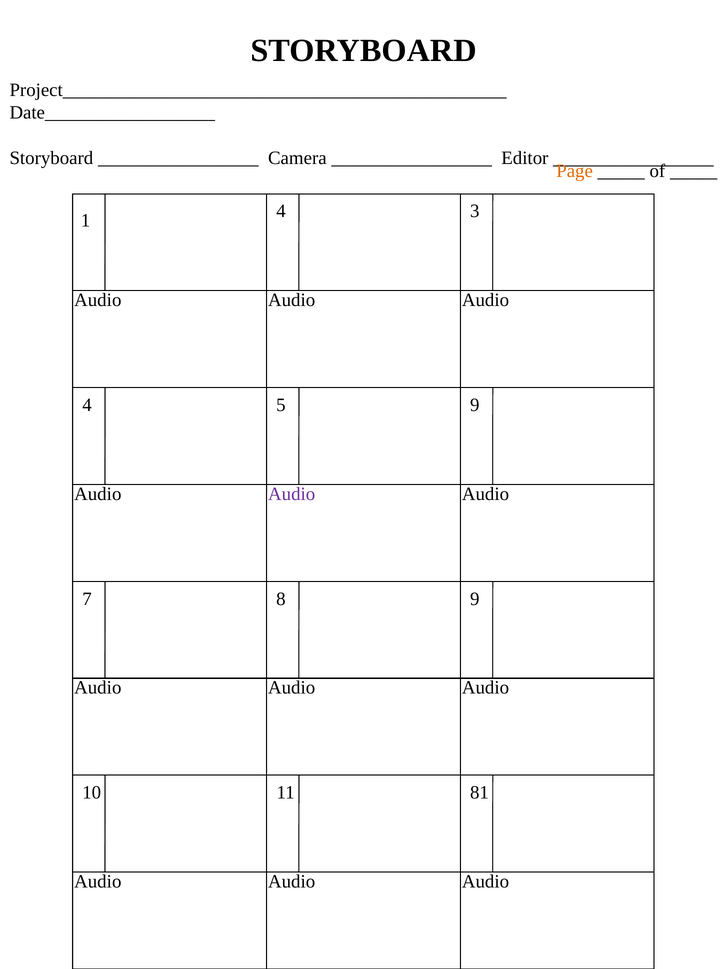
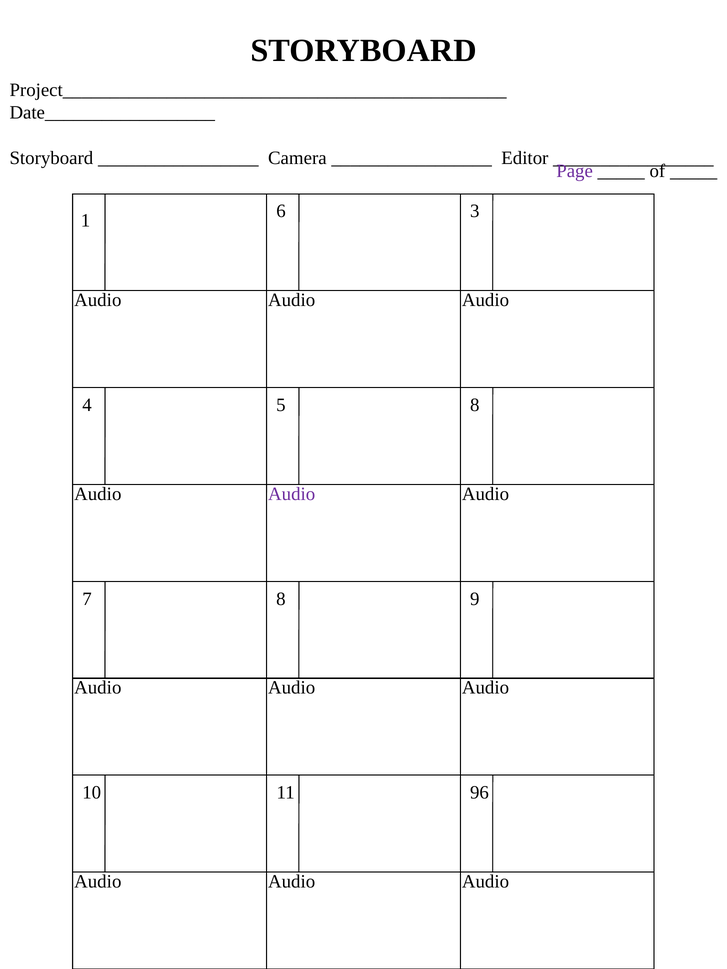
Page colour: orange -> purple (575, 171)
1 4: 4 -> 6 (281, 211)
5 9: 9 -> 8 (475, 405)
81: 81 -> 96 (480, 793)
